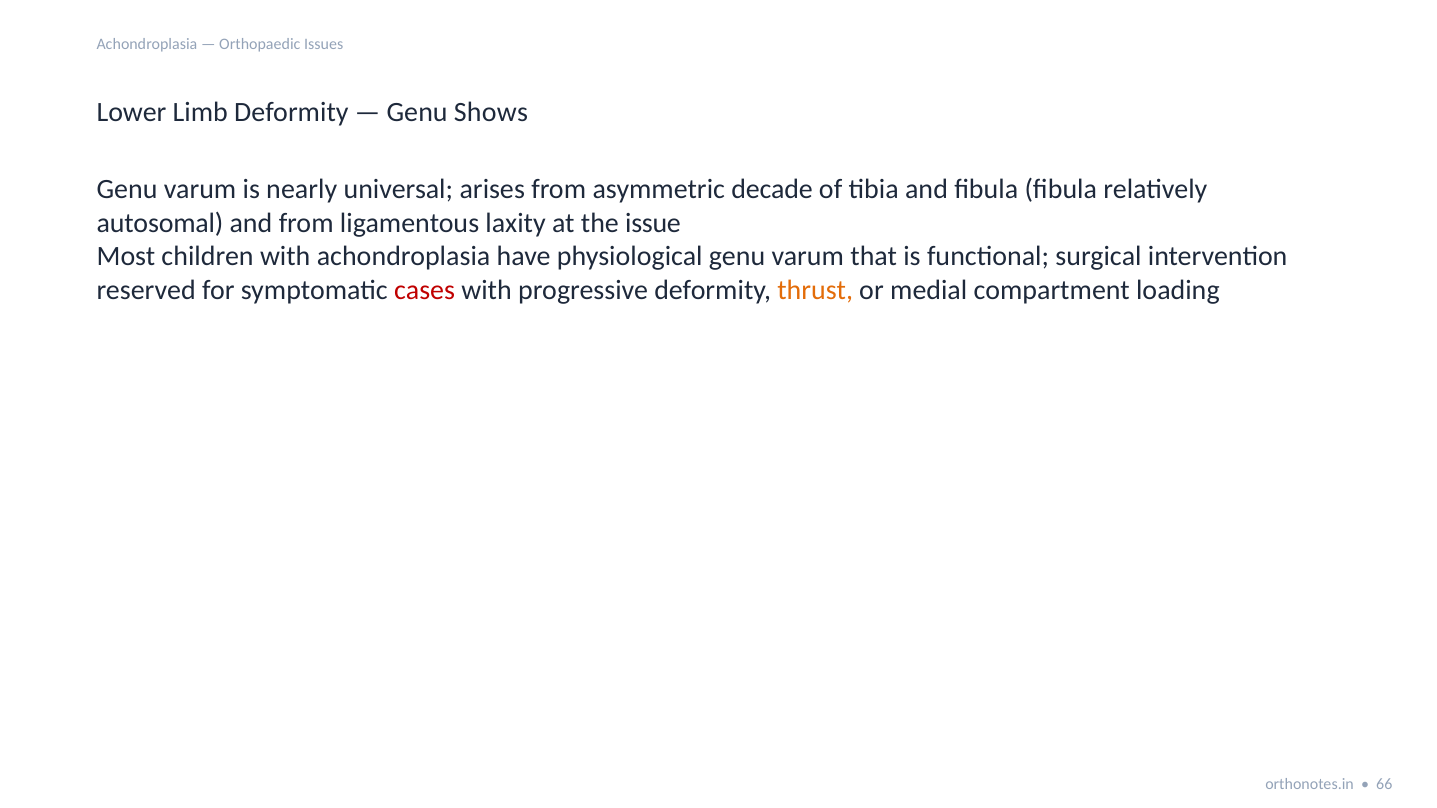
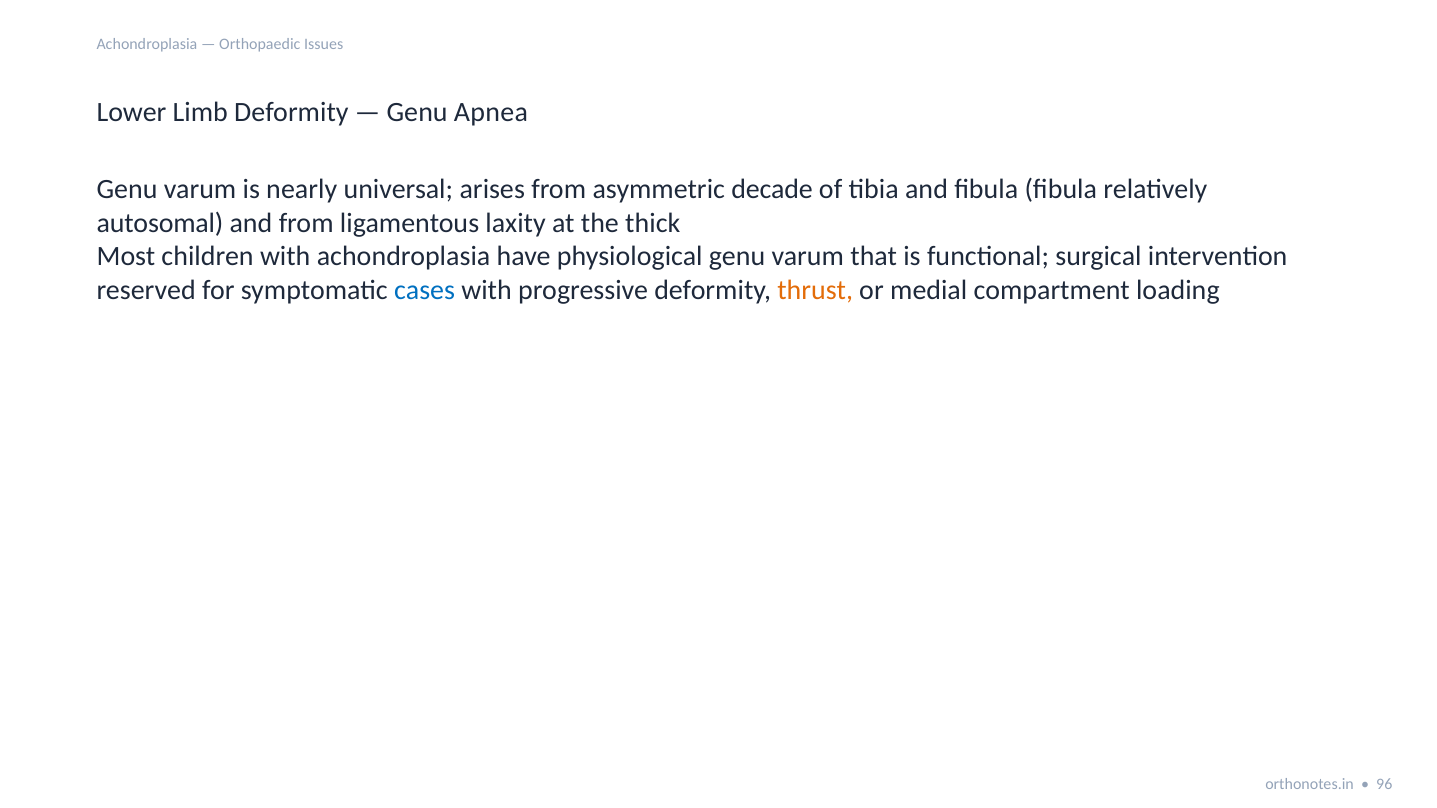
Shows: Shows -> Apnea (491, 113)
issue: issue -> thick (653, 223)
cases colour: red -> blue (425, 290)
66: 66 -> 96 (1384, 784)
